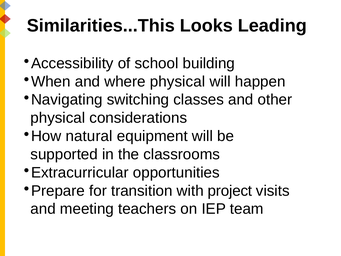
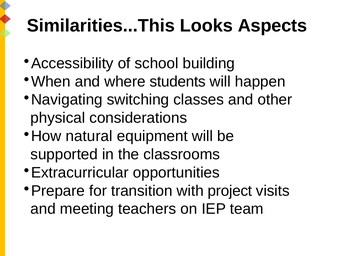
Leading: Leading -> Aspects (272, 26)
where physical: physical -> students (178, 81)
